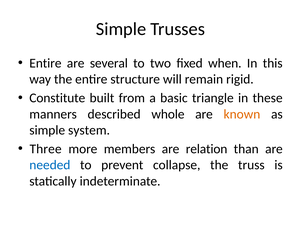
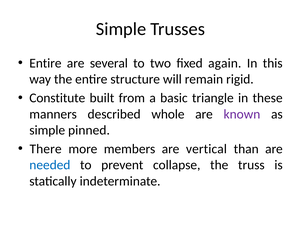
when: when -> again (225, 63)
known colour: orange -> purple (242, 114)
system: system -> pinned (89, 130)
Three: Three -> There (46, 149)
relation: relation -> vertical (206, 149)
